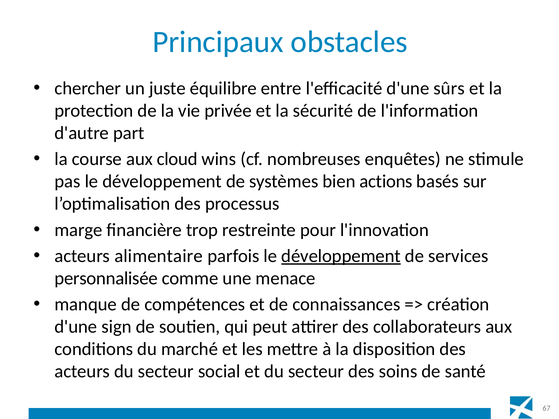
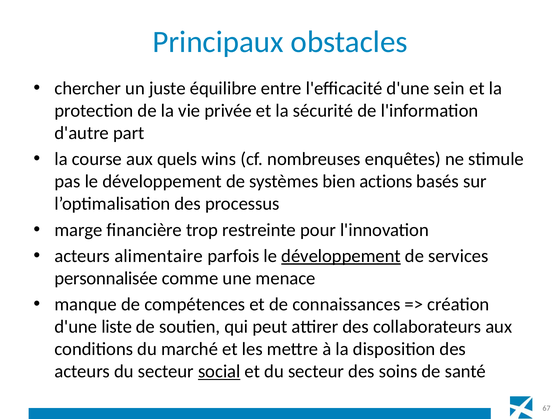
sûrs: sûrs -> sein (449, 88)
cloud: cloud -> quels (177, 159)
sign: sign -> liste (117, 327)
social underline: none -> present (219, 372)
